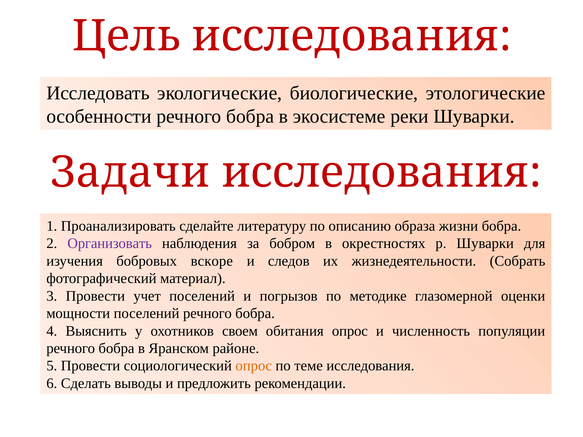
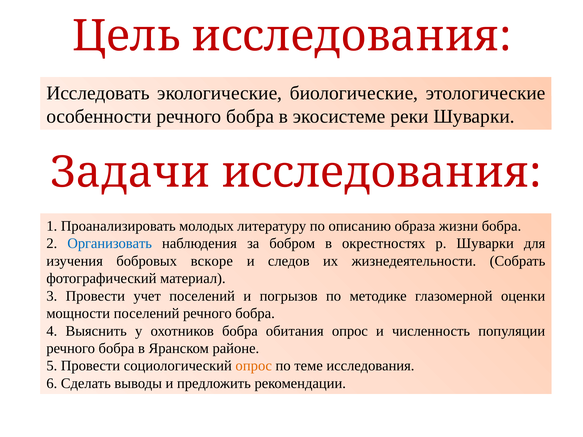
сделайте: сделайте -> молодых (206, 226)
Организовать colour: purple -> blue (110, 244)
охотников своем: своем -> бобра (240, 331)
